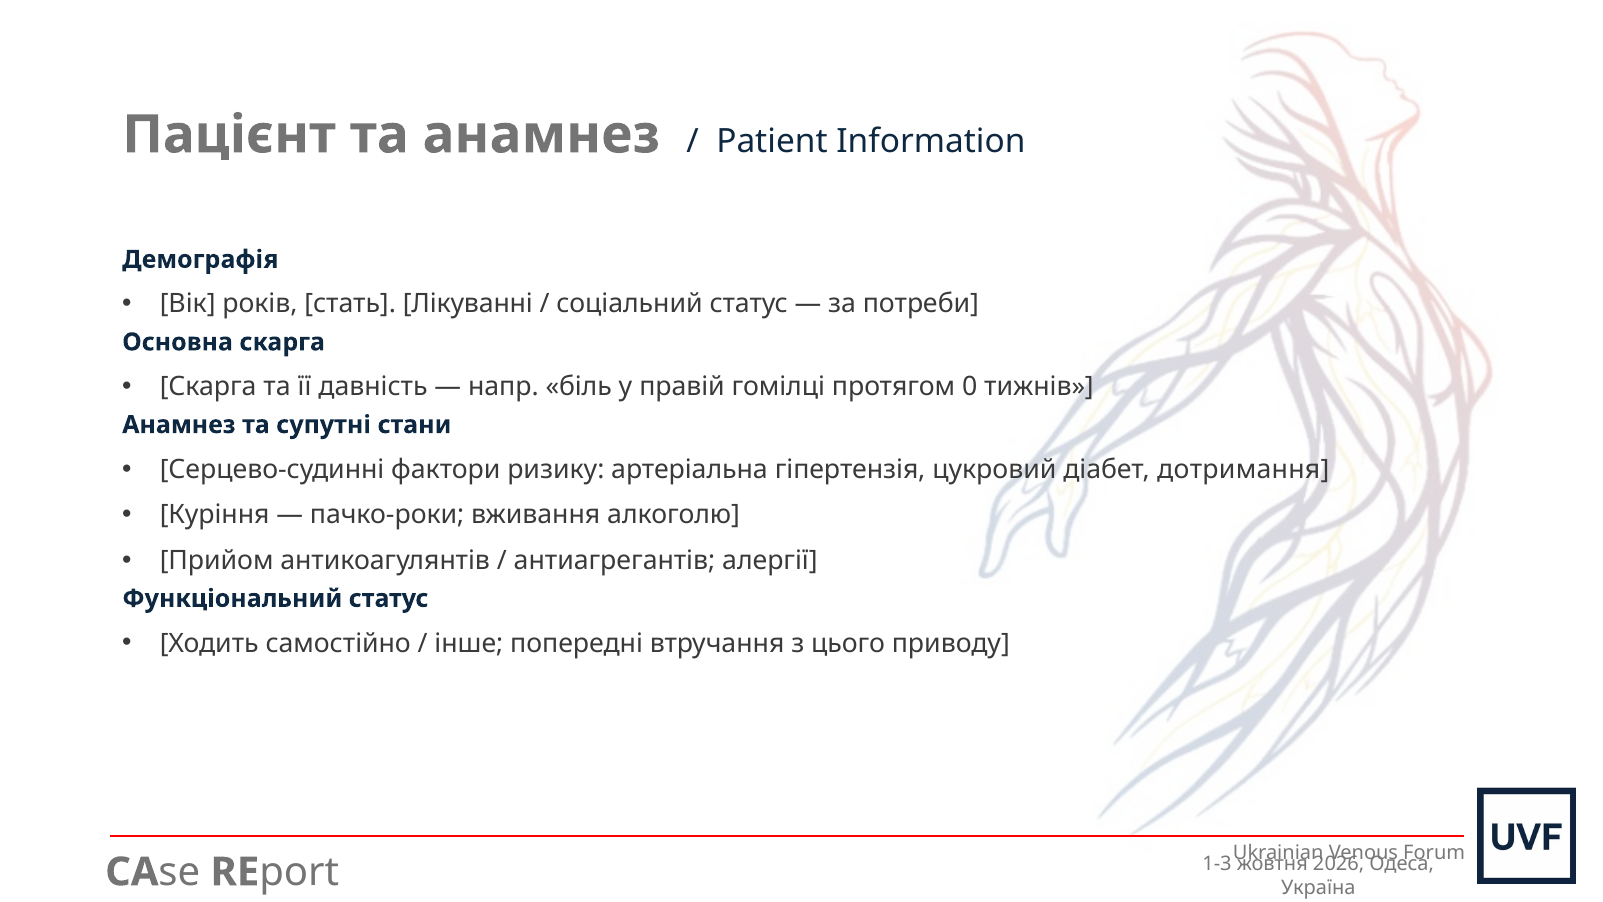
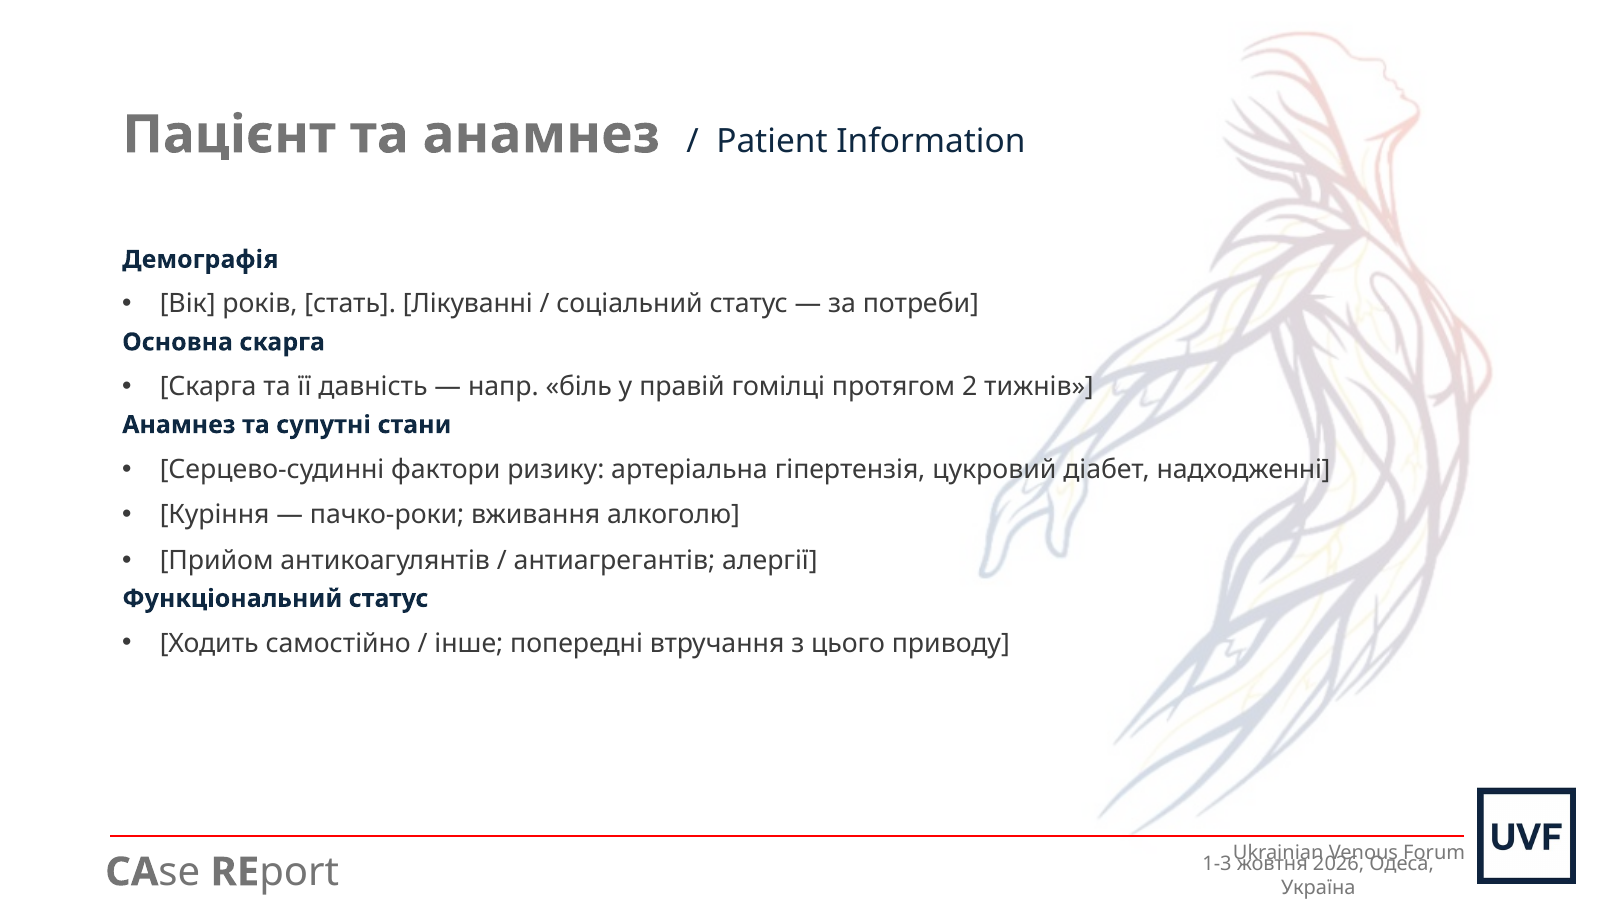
0: 0 -> 2 (970, 387)
дотримання: дотримання -> надходженні (1244, 469)
